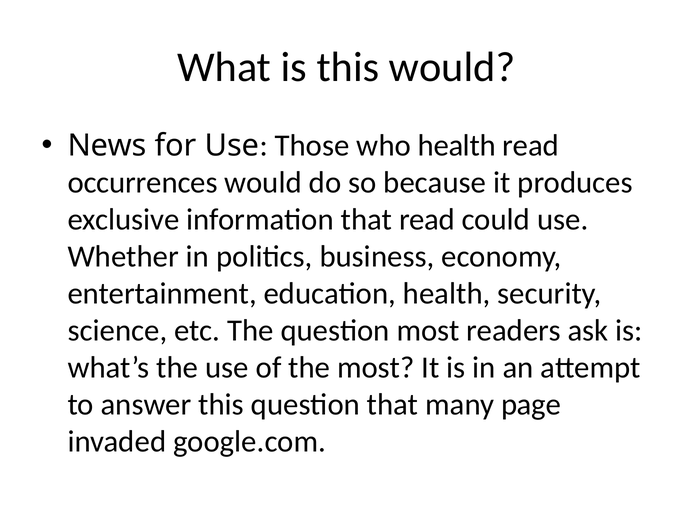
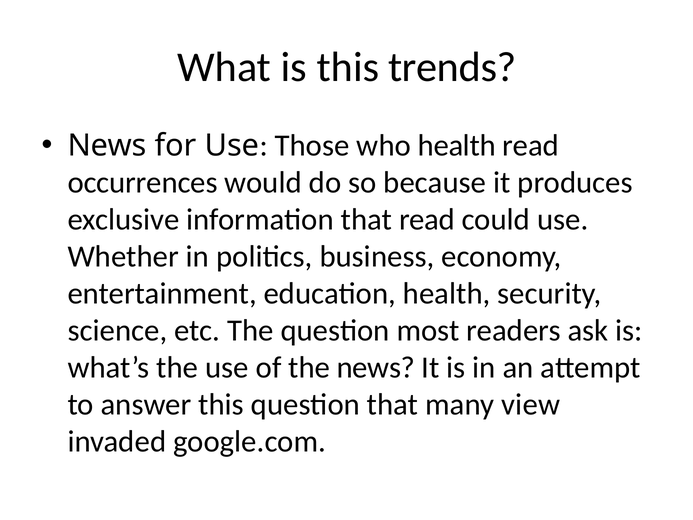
this would: would -> trends (452, 67)
the most: most -> news (376, 367)
page: page -> view (531, 404)
